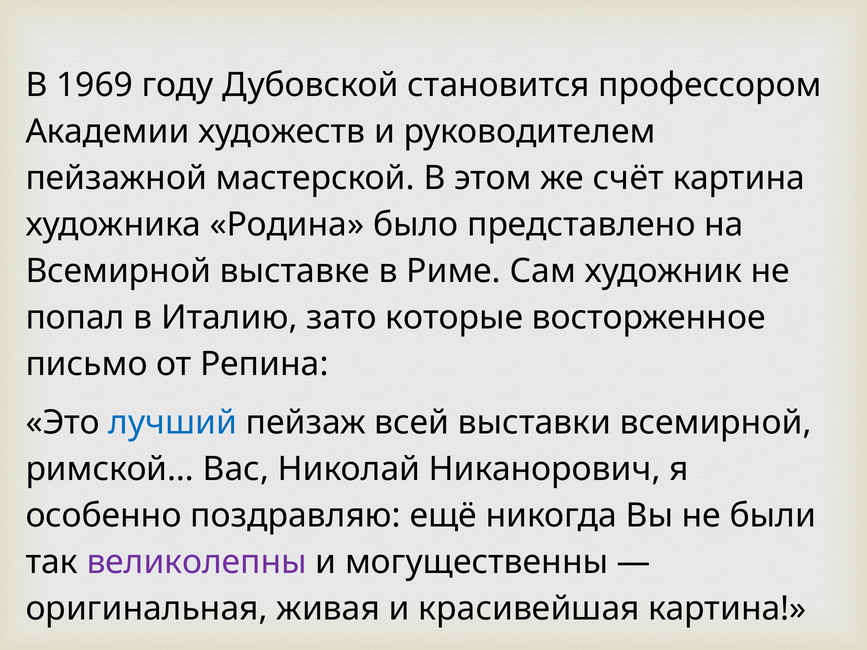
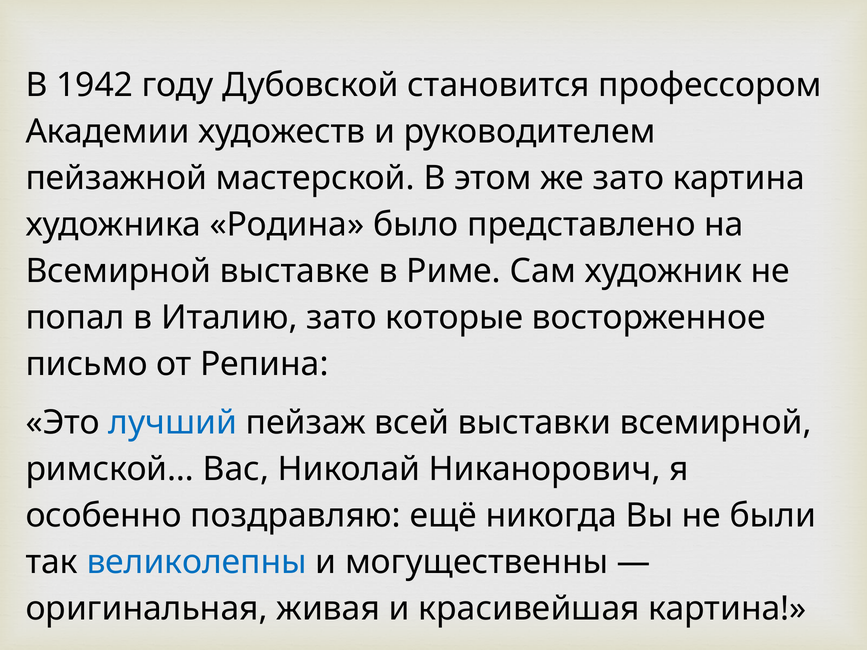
1969: 1969 -> 1942 (95, 85)
же счёт: счёт -> зато (628, 178)
великолепны colour: purple -> blue (197, 562)
